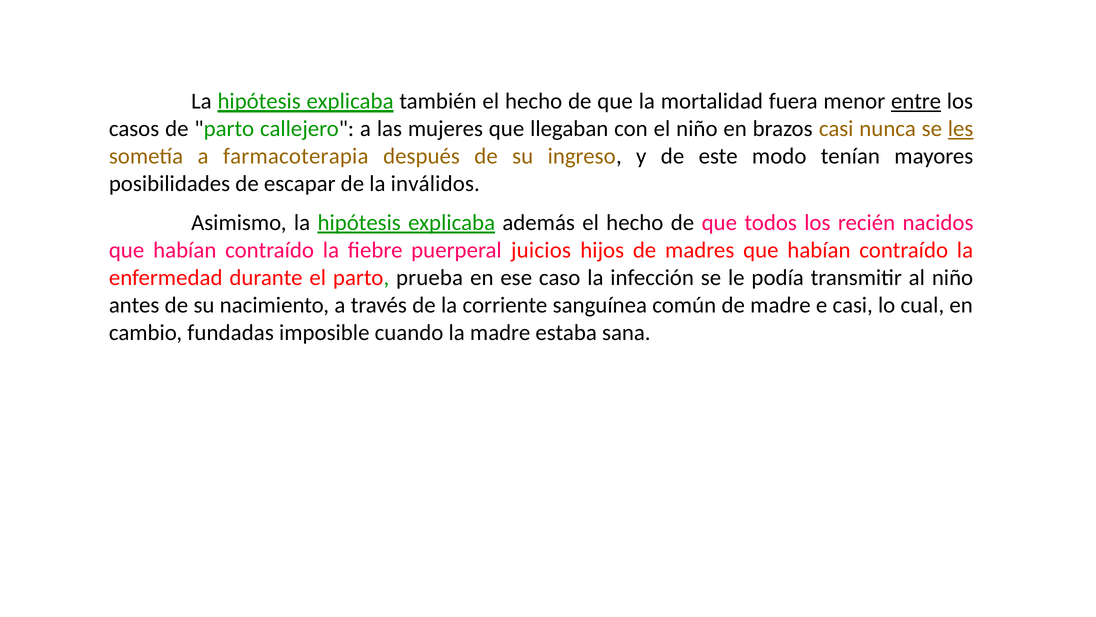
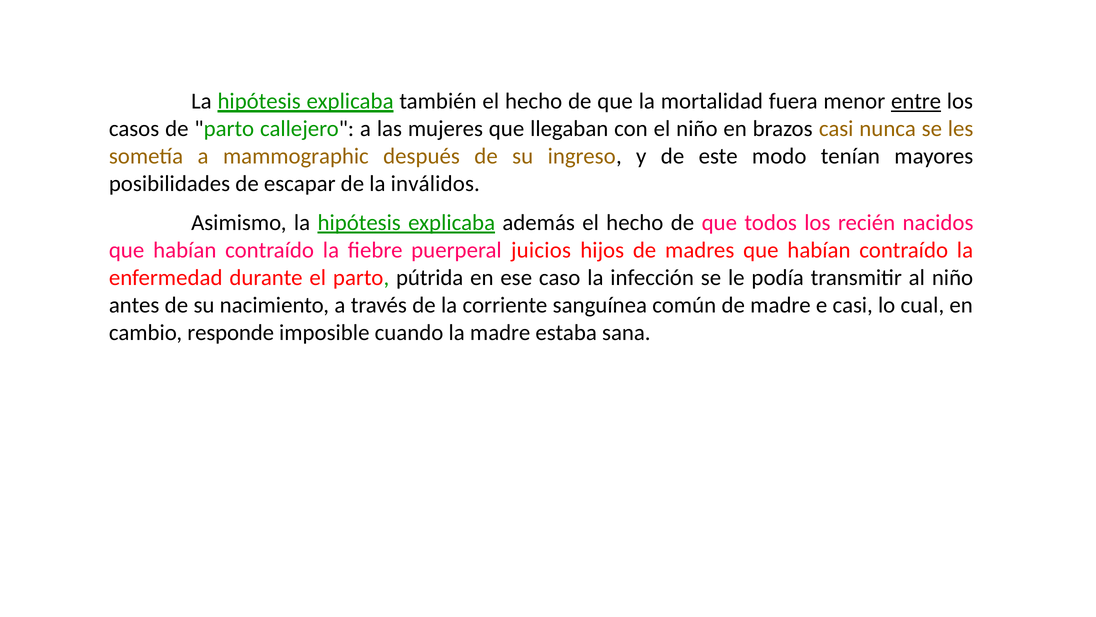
les underline: present -> none (961, 129)
farmacoterapia: farmacoterapia -> mammographic (296, 156)
prueba: prueba -> pútrida (430, 277)
fundadas: fundadas -> responde (231, 332)
